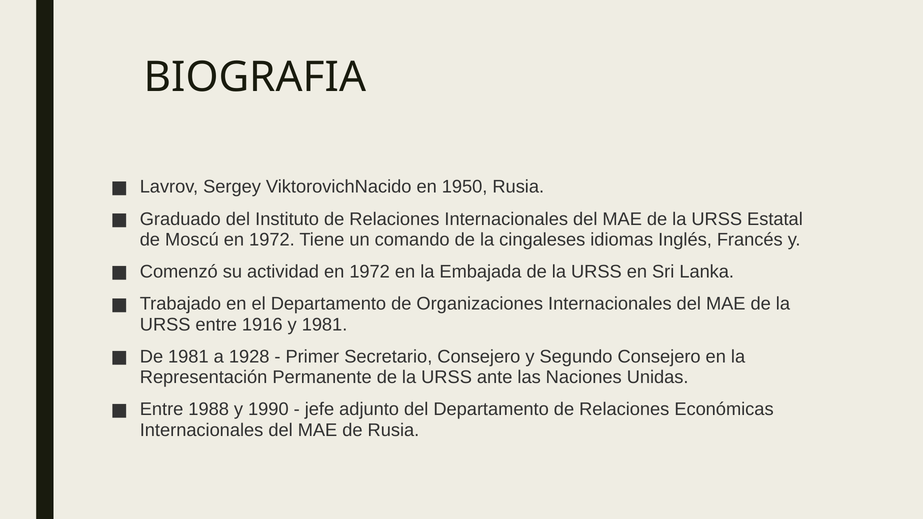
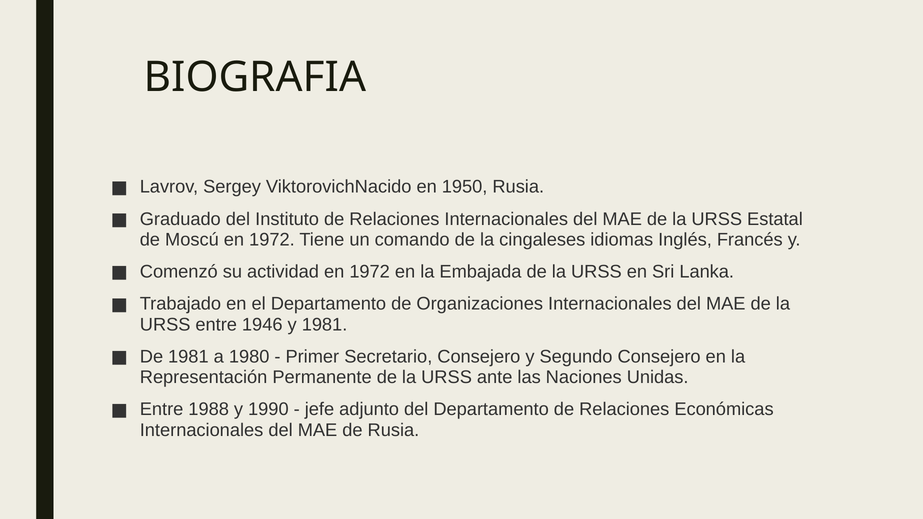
1916: 1916 -> 1946 (262, 325)
1928: 1928 -> 1980 (249, 357)
